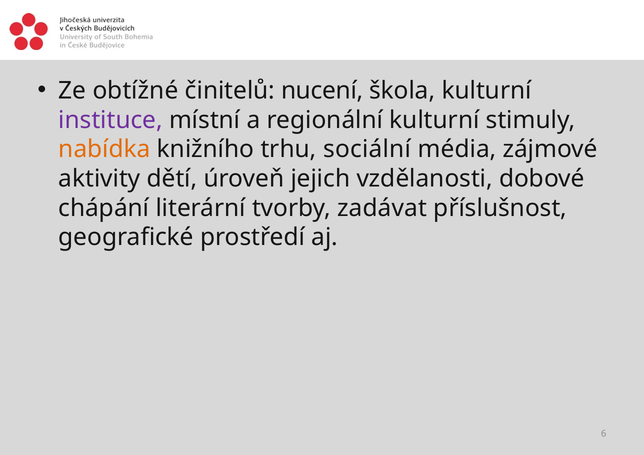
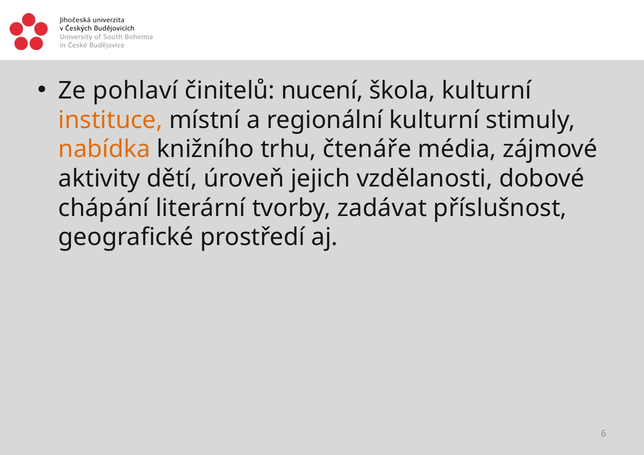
obtížné: obtížné -> pohlaví (135, 91)
instituce colour: purple -> orange (111, 120)
sociální: sociální -> čtenáře (367, 149)
